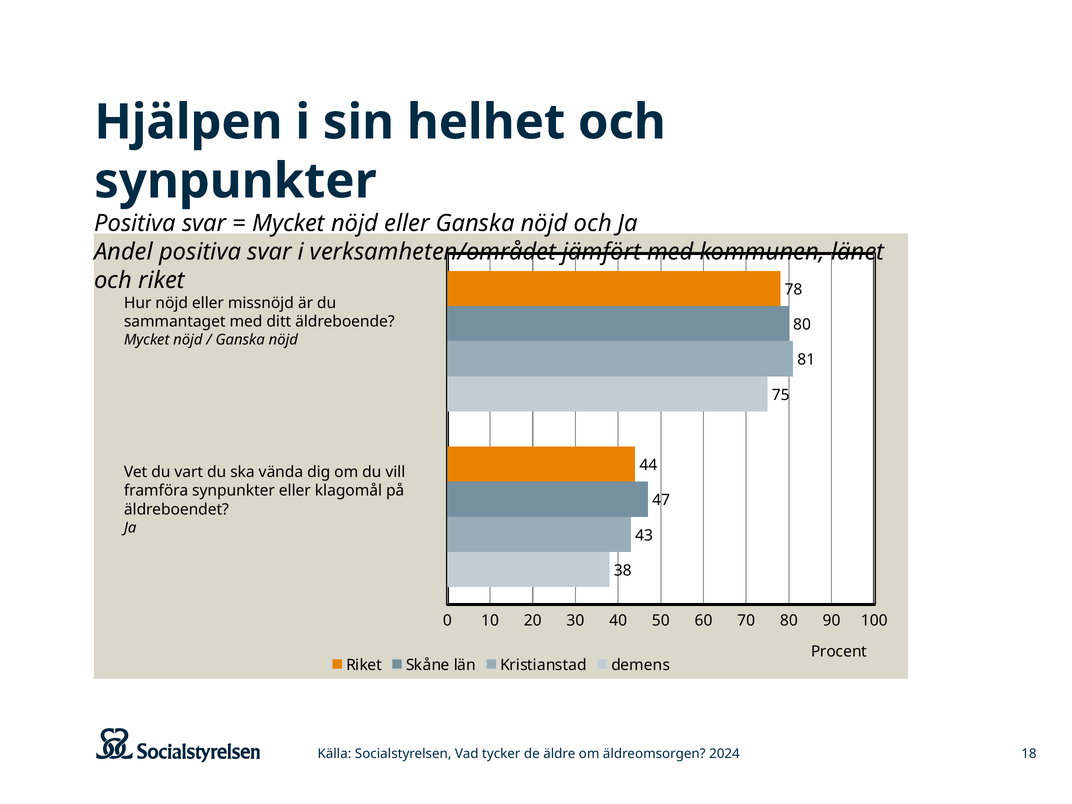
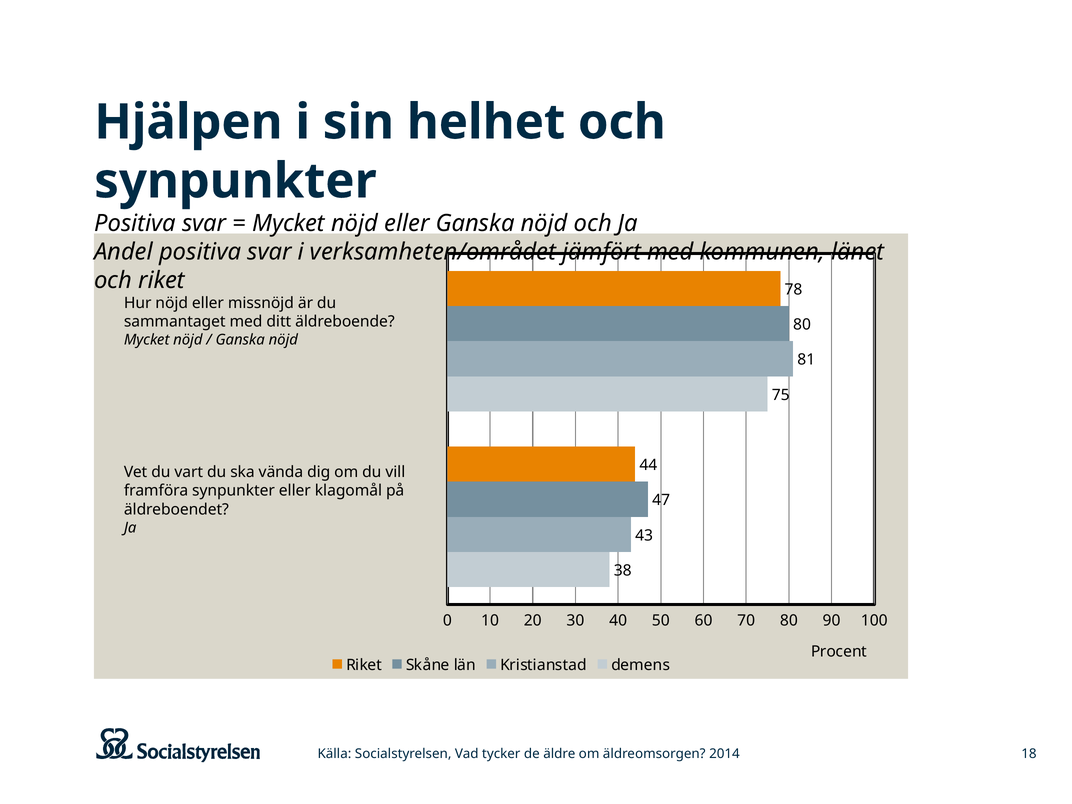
2024: 2024 -> 2014 (724, 754)
